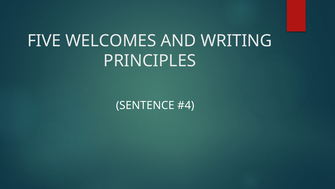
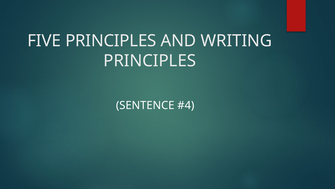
FIVE WELCOMES: WELCOMES -> PRINCIPLES (111, 41)
